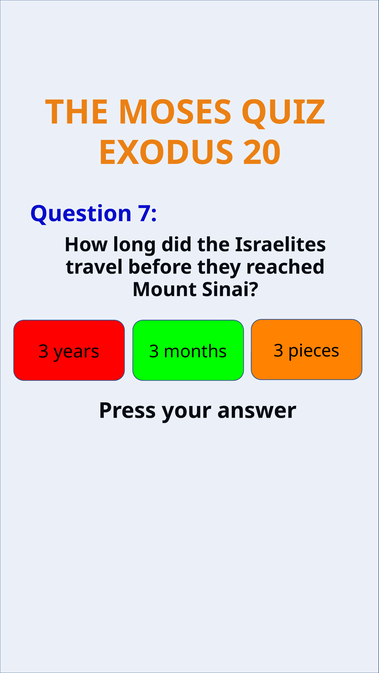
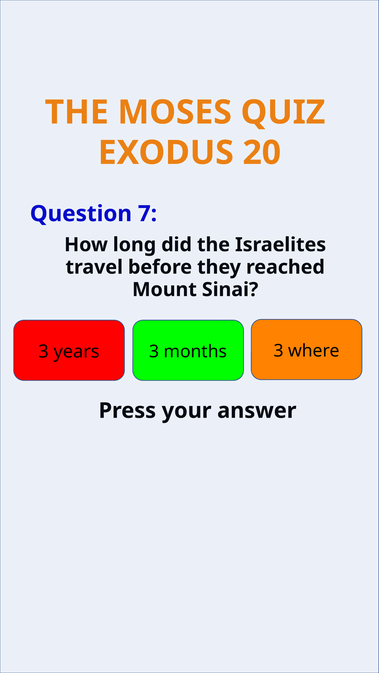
pieces: pieces -> where (314, 351)
